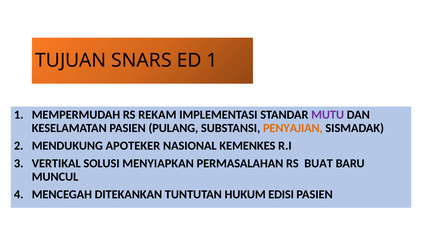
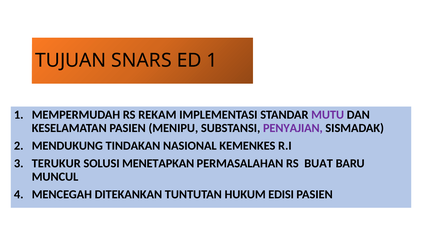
PULANG: PULANG -> MENIPU (173, 128)
PENYAJIAN colour: orange -> purple (293, 128)
APOTEKER: APOTEKER -> TINDAKAN (133, 146)
VERTIKAL: VERTIKAL -> TERUKUR (56, 164)
MENYIAPKAN: MENYIAPKAN -> MENETAPKAN (158, 164)
